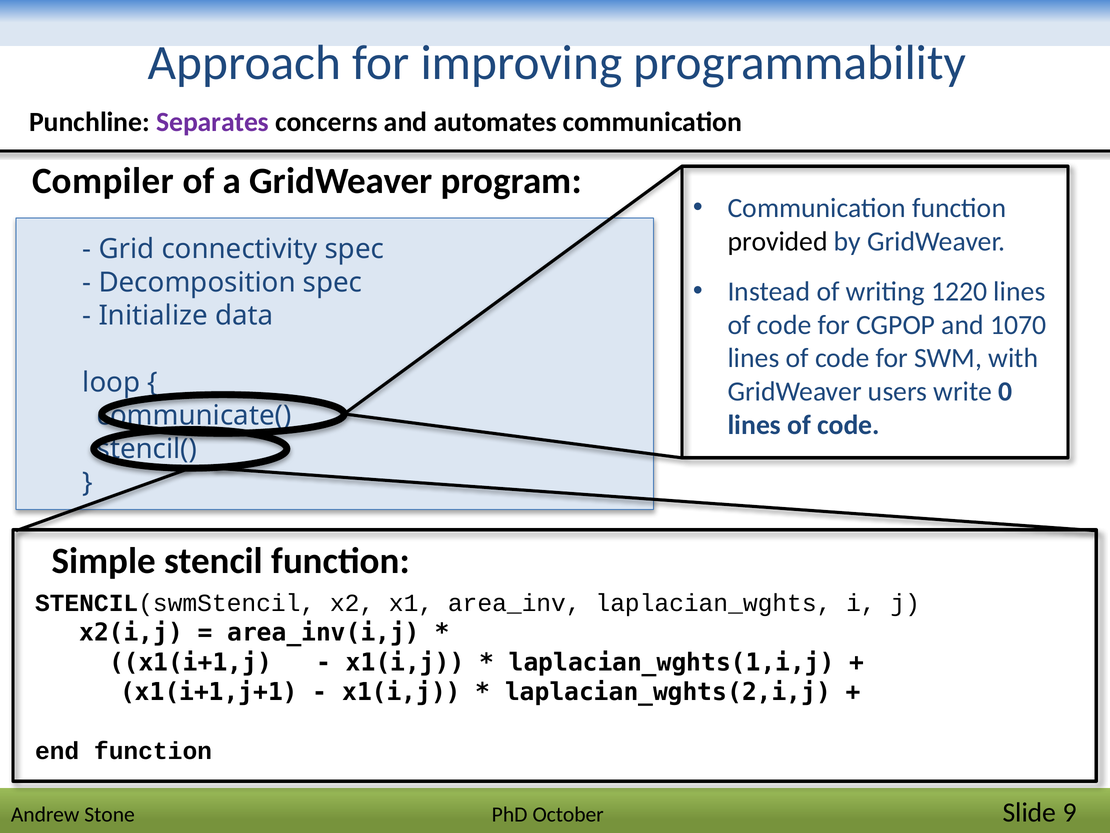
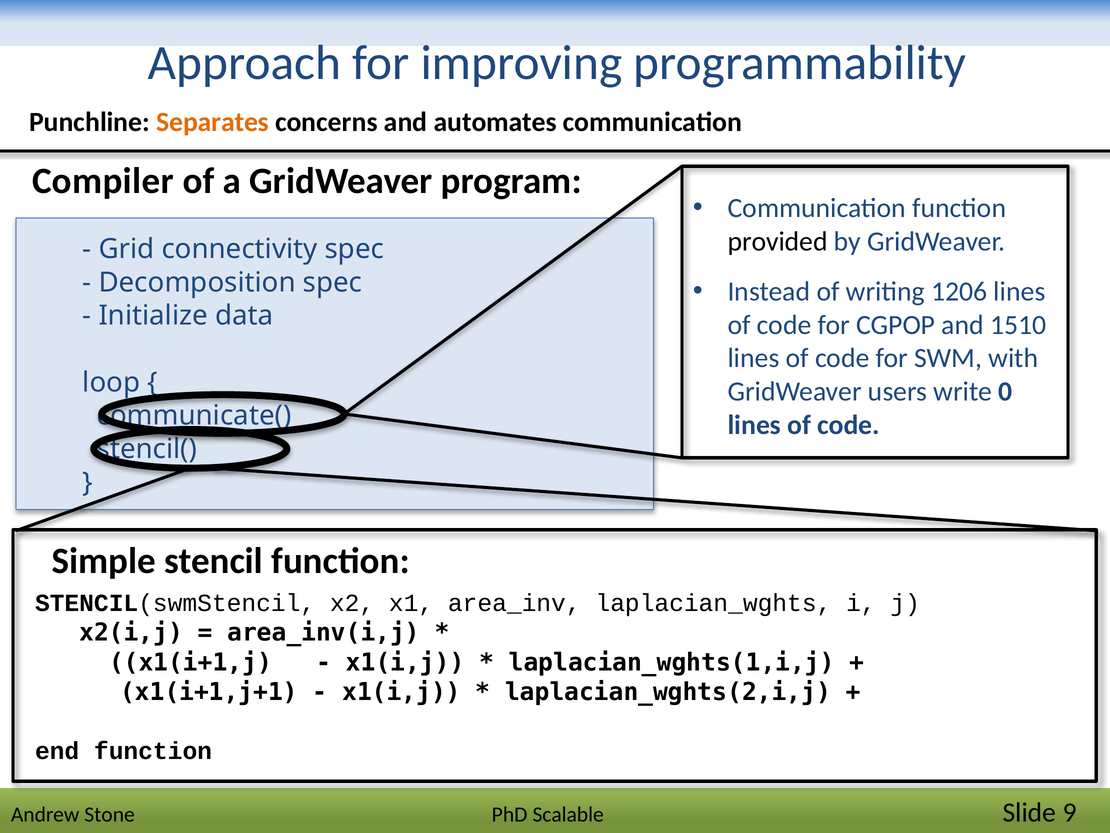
Separates colour: purple -> orange (213, 122)
1220: 1220 -> 1206 (959, 291)
1070: 1070 -> 1510 (1018, 325)
October: October -> Scalable (568, 814)
